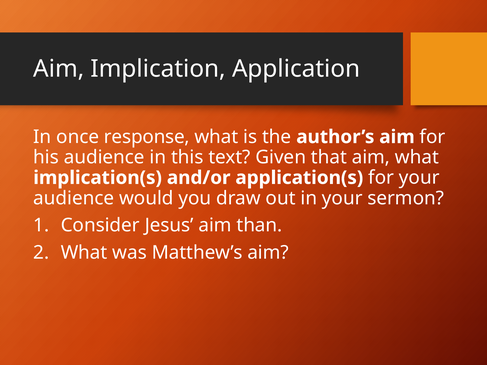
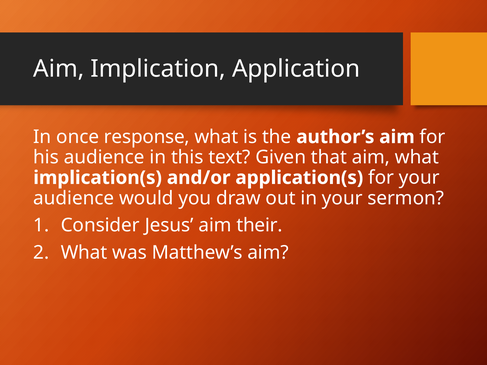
than: than -> their (259, 225)
